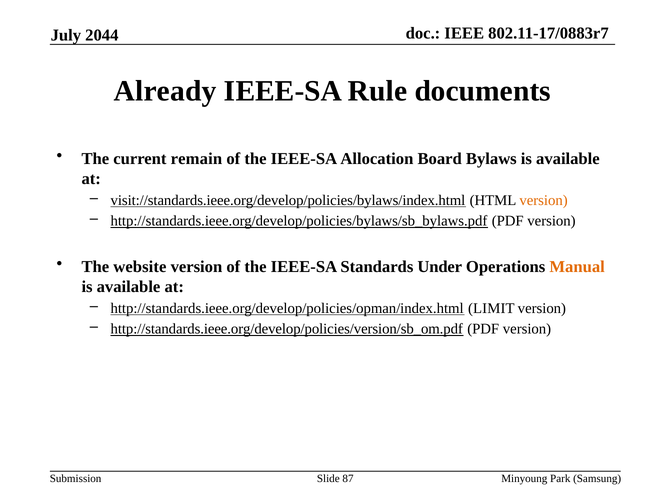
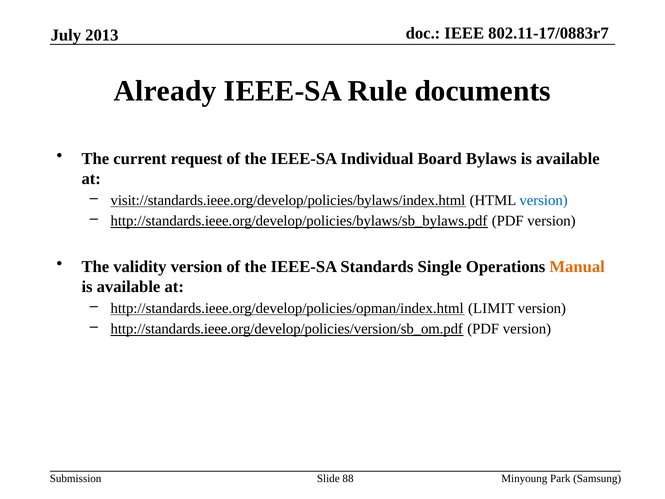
2044: 2044 -> 2013 (102, 35)
remain: remain -> request (197, 159)
Allocation: Allocation -> Individual (377, 159)
version colour: orange -> blue (544, 200)
website: website -> validity (140, 266)
Under: Under -> Single (440, 266)
87: 87 -> 88 (348, 478)
